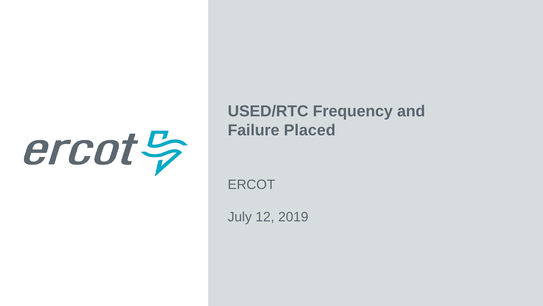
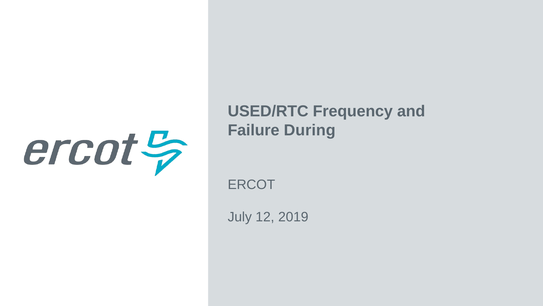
Placed: Placed -> During (310, 130)
